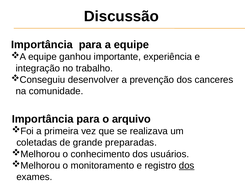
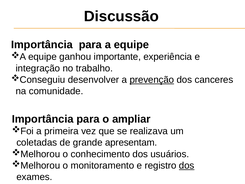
prevenção underline: none -> present (152, 80)
arquivo: arquivo -> ampliar (131, 119)
preparadas: preparadas -> apresentam (131, 142)
